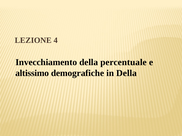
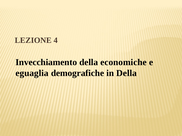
percentuale: percentuale -> economiche (123, 62)
altissimo: altissimo -> eguaglia (32, 73)
